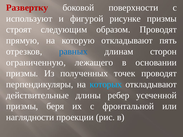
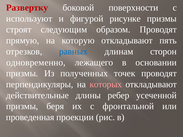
ограниченную: ограниченную -> одновременно (36, 63)
которых colour: light blue -> pink (106, 84)
наглядности: наглядности -> проведенная (30, 117)
